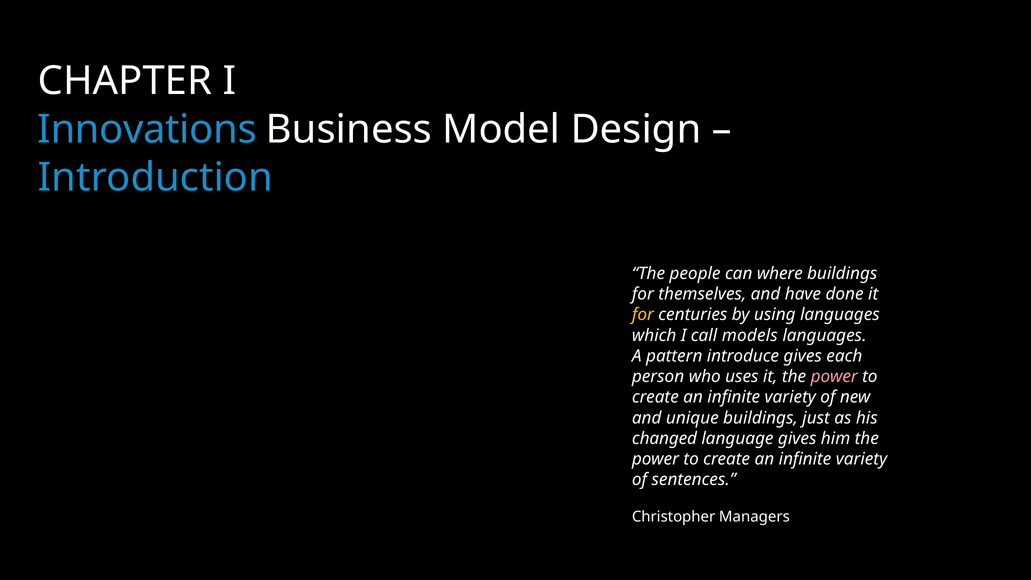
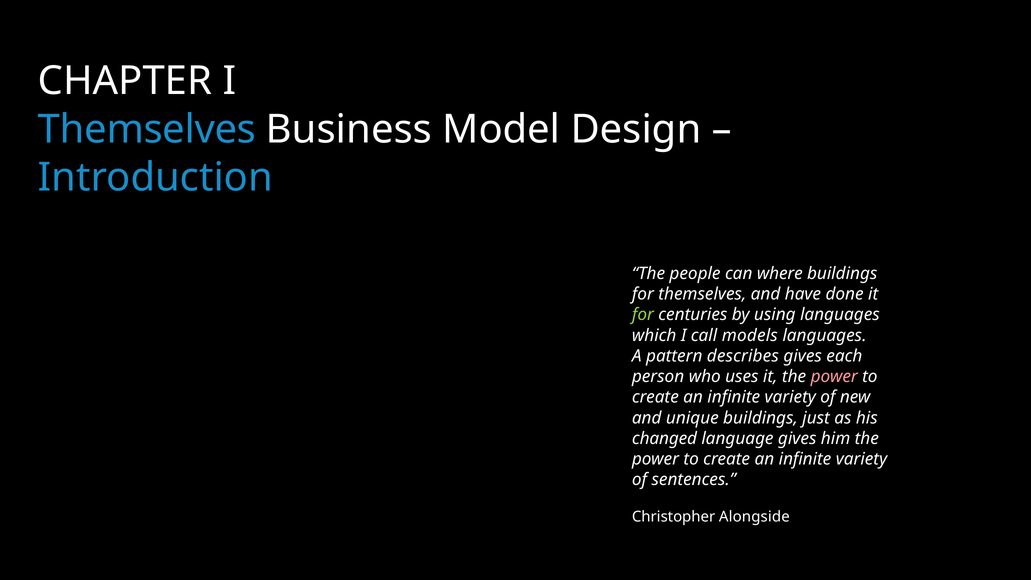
Innovations: Innovations -> Themselves (147, 129)
for colour: yellow -> light green (643, 315)
introduce: introduce -> describes (743, 356)
Managers: Managers -> Alongside (754, 517)
